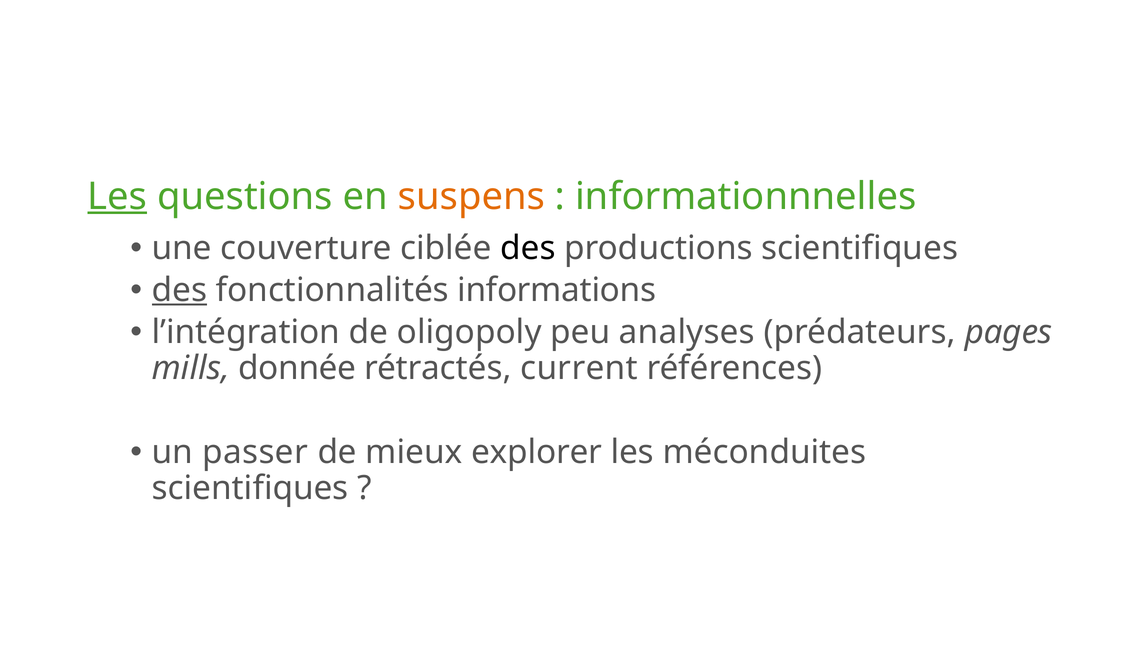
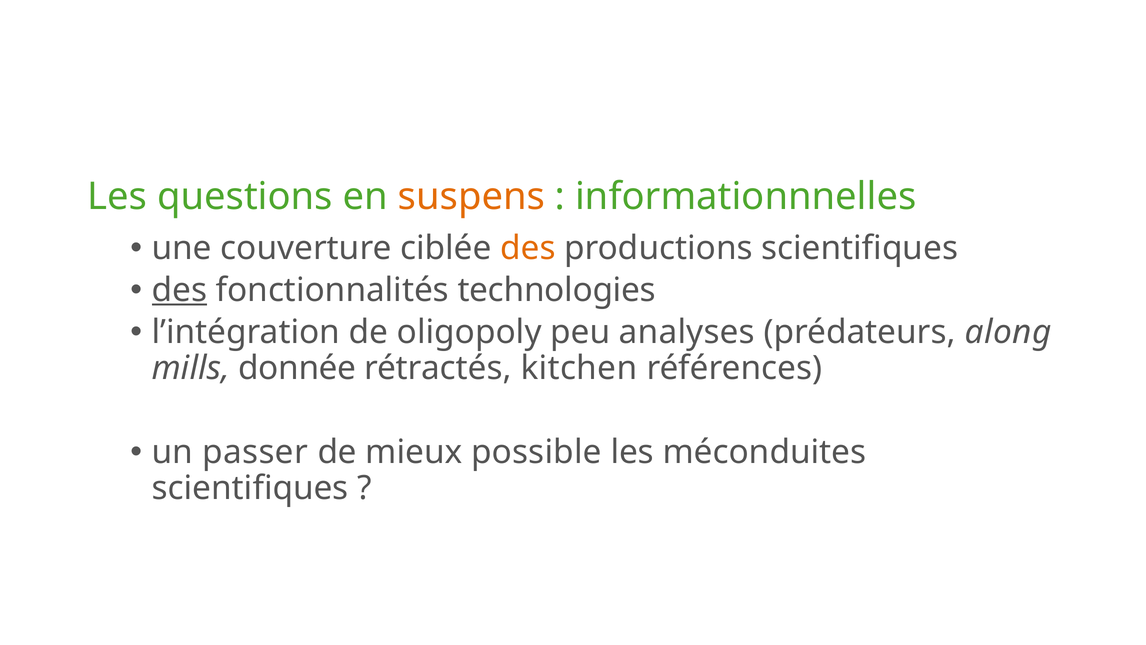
Les underline: present -> none (117, 196)
des colour: black -> orange (528, 248)
informations: informations -> technologies (557, 290)
pages: pages -> along (1008, 332)
current: current -> kitchen (579, 368)
explorer: explorer -> possible (536, 452)
